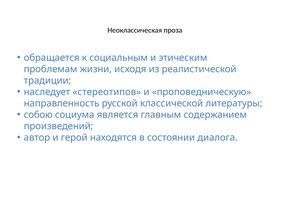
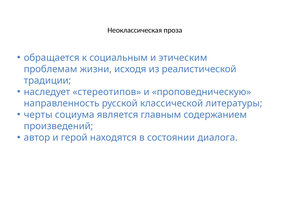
собою: собою -> черты (38, 115)
